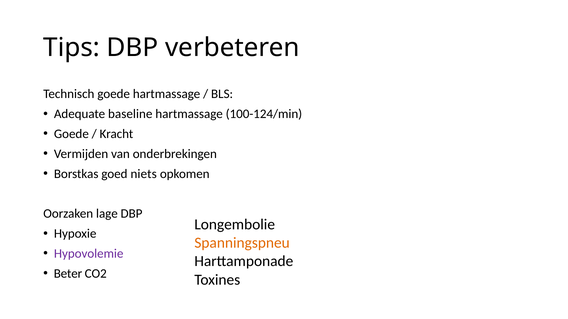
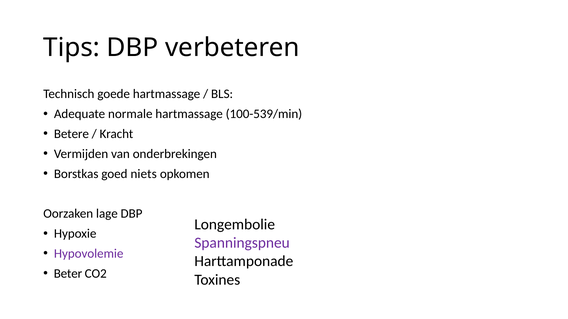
baseline: baseline -> normale (130, 114)
100-124/min: 100-124/min -> 100-539/min (264, 114)
Goede: Goede -> Betere (71, 134)
Spanningspneu colour: orange -> purple (242, 243)
